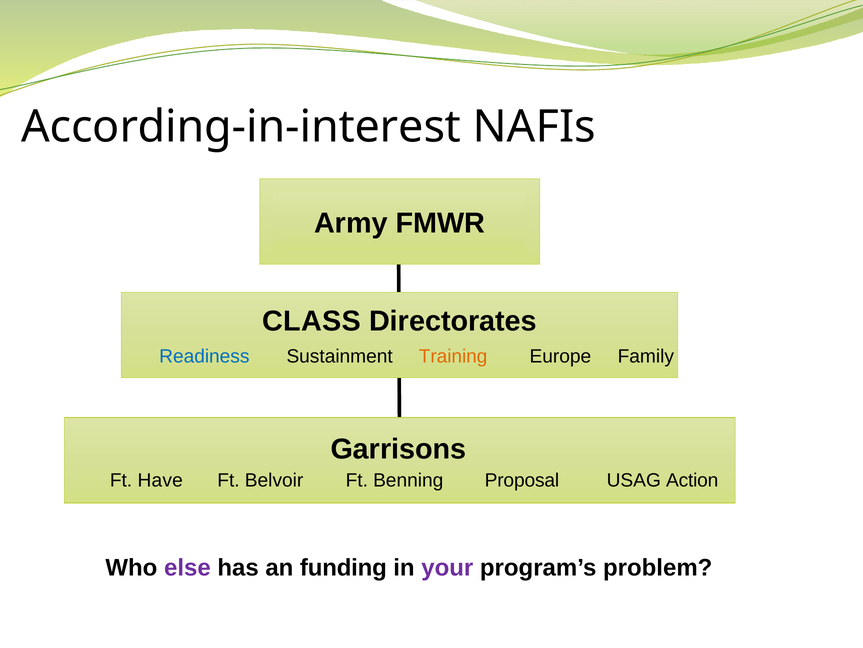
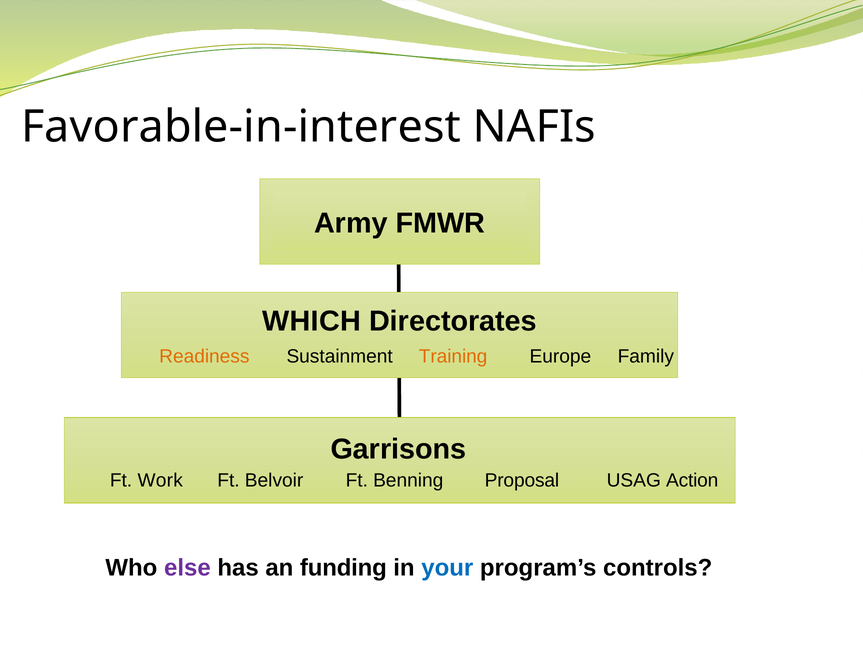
According-in-interest: According-in-interest -> Favorable-in-interest (241, 127)
CLASS: CLASS -> WHICH (312, 321)
Readiness colour: blue -> orange (204, 356)
Have: Have -> Work (160, 480)
your colour: purple -> blue (447, 567)
problem: problem -> controls (658, 567)
